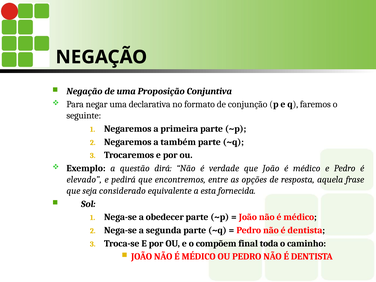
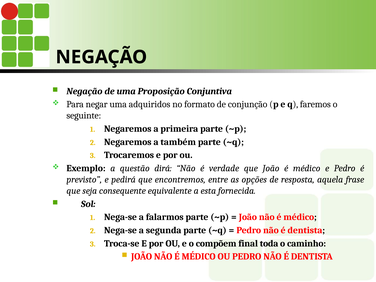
declarativa: declarativa -> adquiridos (150, 104)
elevado: elevado -> previsto (84, 180)
considerado: considerado -> consequente (122, 191)
obedecer: obedecer -> falarmos (165, 217)
